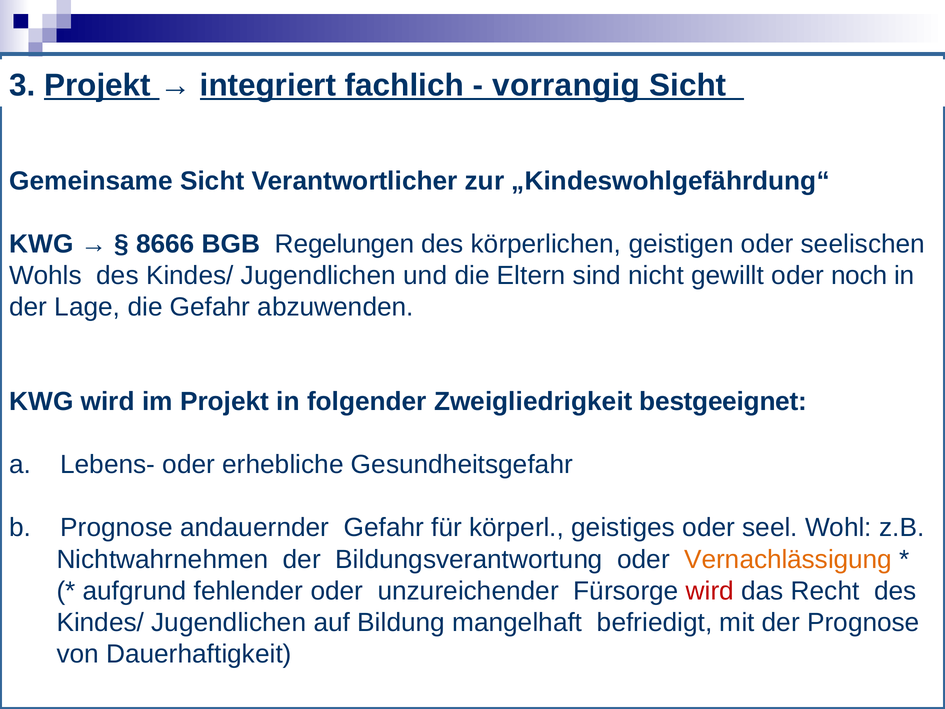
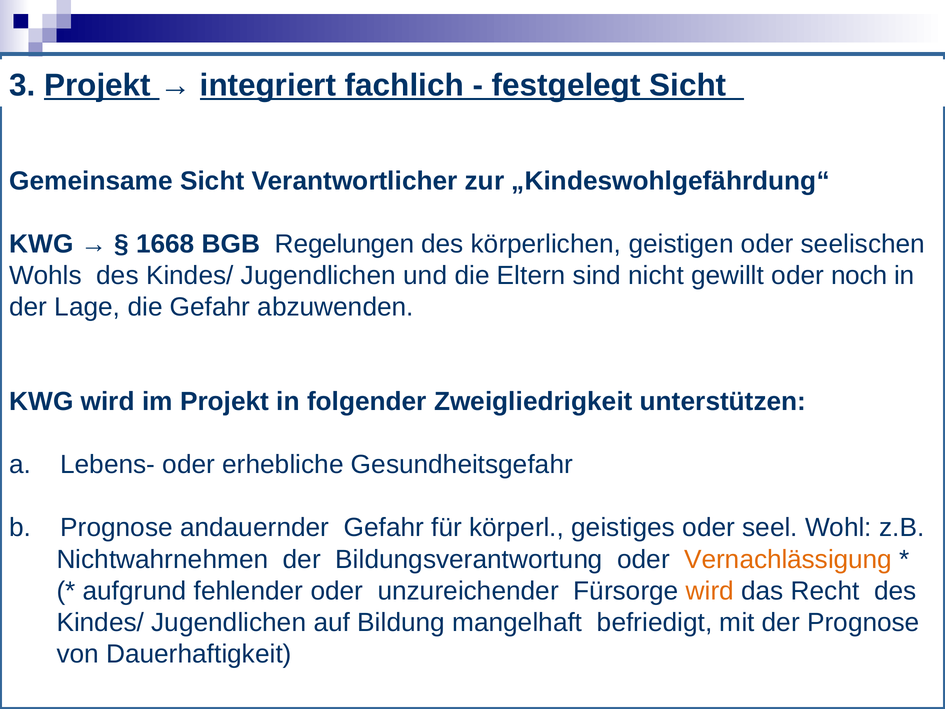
vorrangig: vorrangig -> festgelegt (566, 85)
8666: 8666 -> 1668 (165, 244)
bestgeeignet: bestgeeignet -> unterstützen (723, 402)
wird colour: red -> orange (710, 591)
